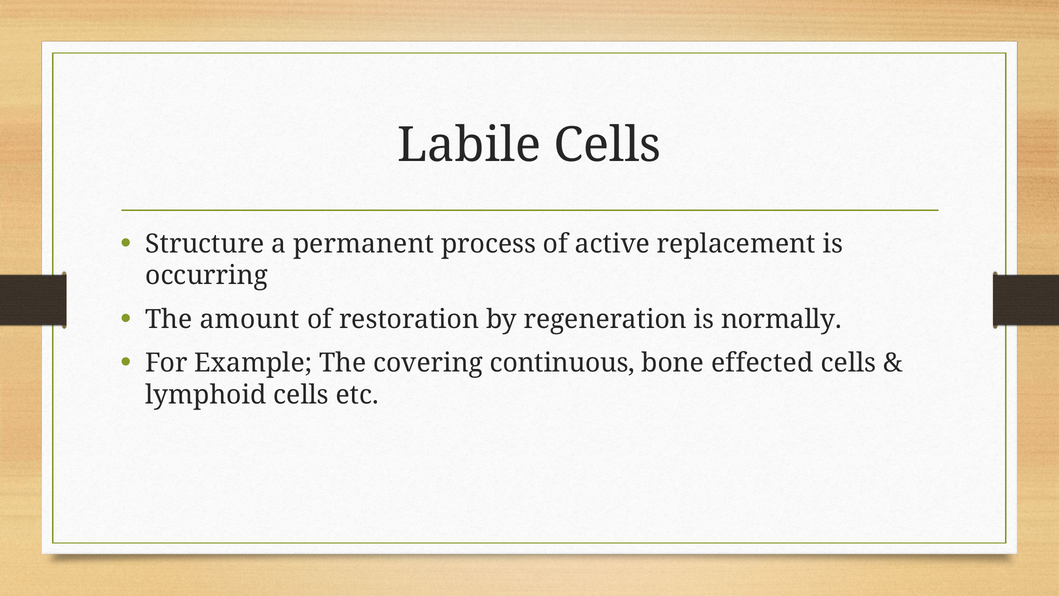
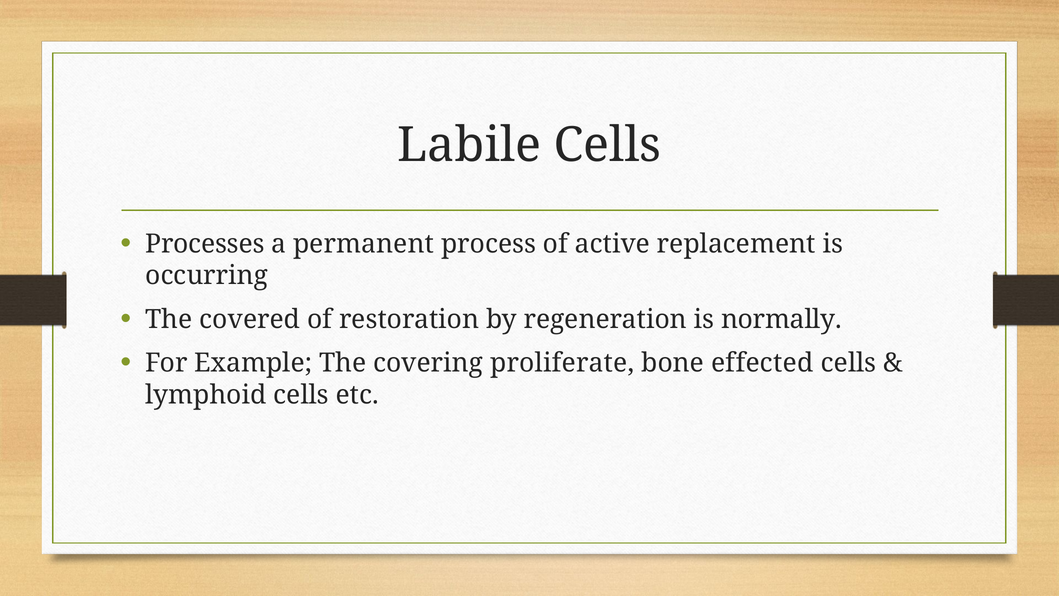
Structure: Structure -> Processes (205, 244)
amount: amount -> covered (250, 319)
continuous: continuous -> proliferate (562, 363)
